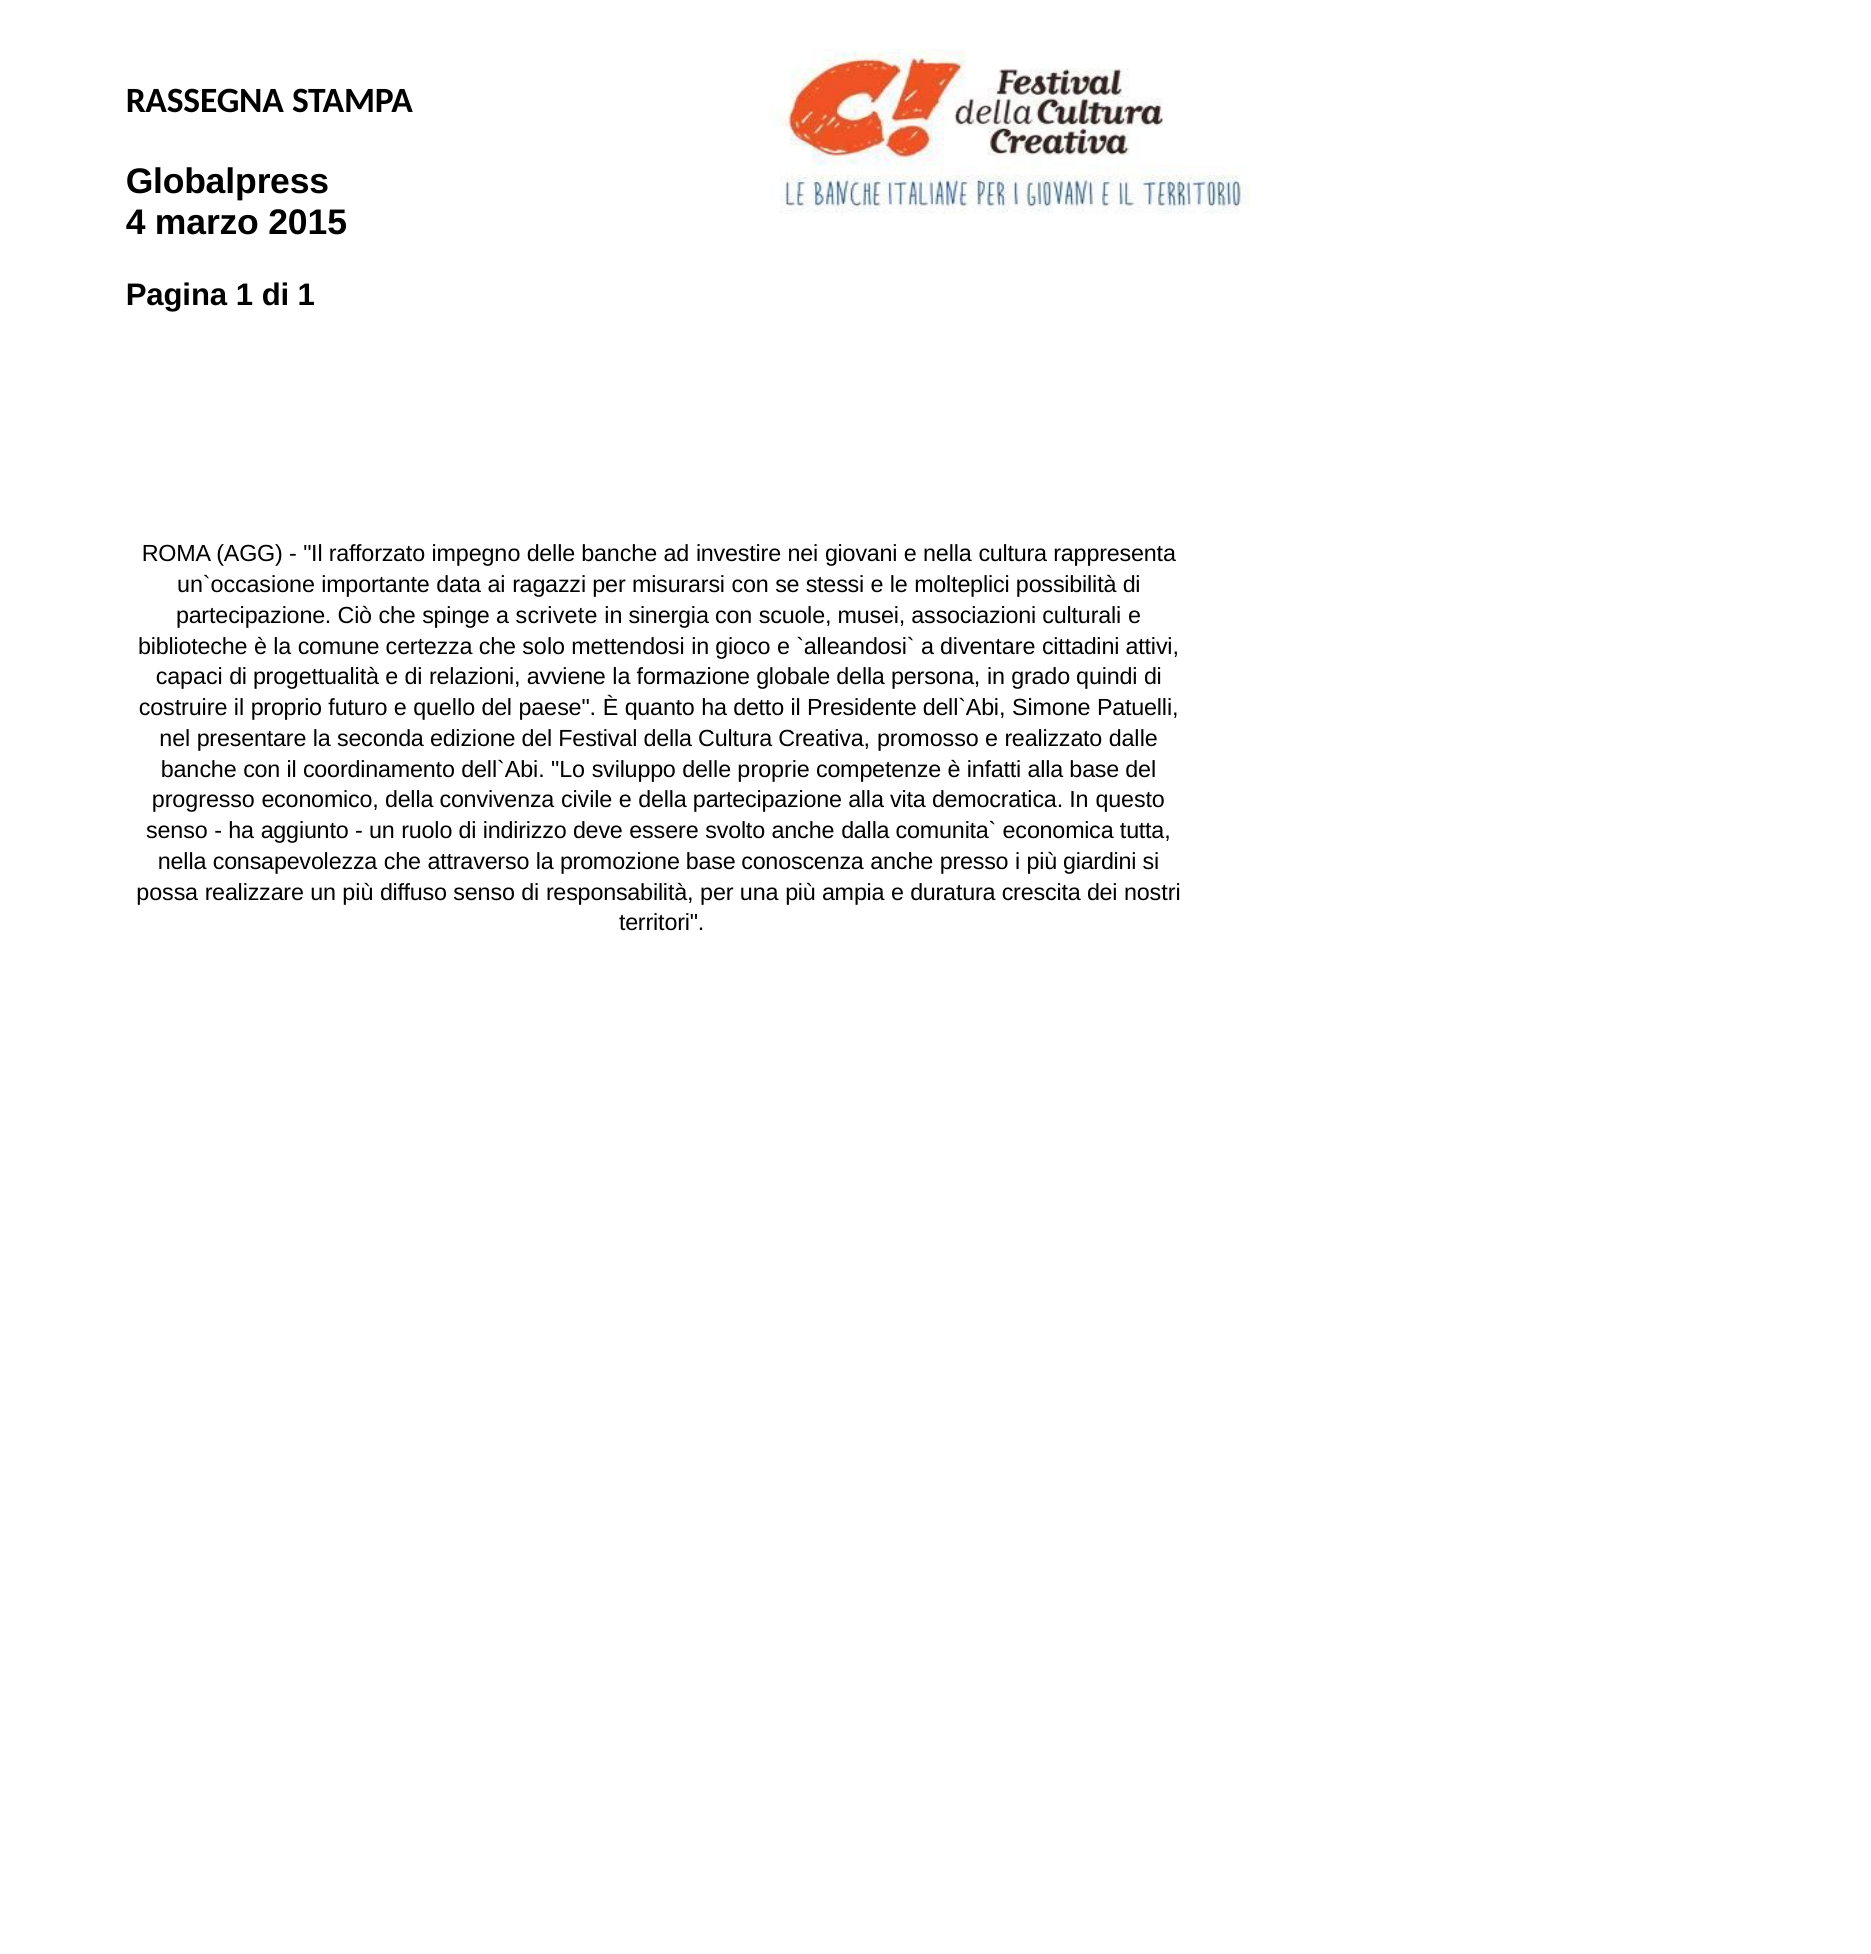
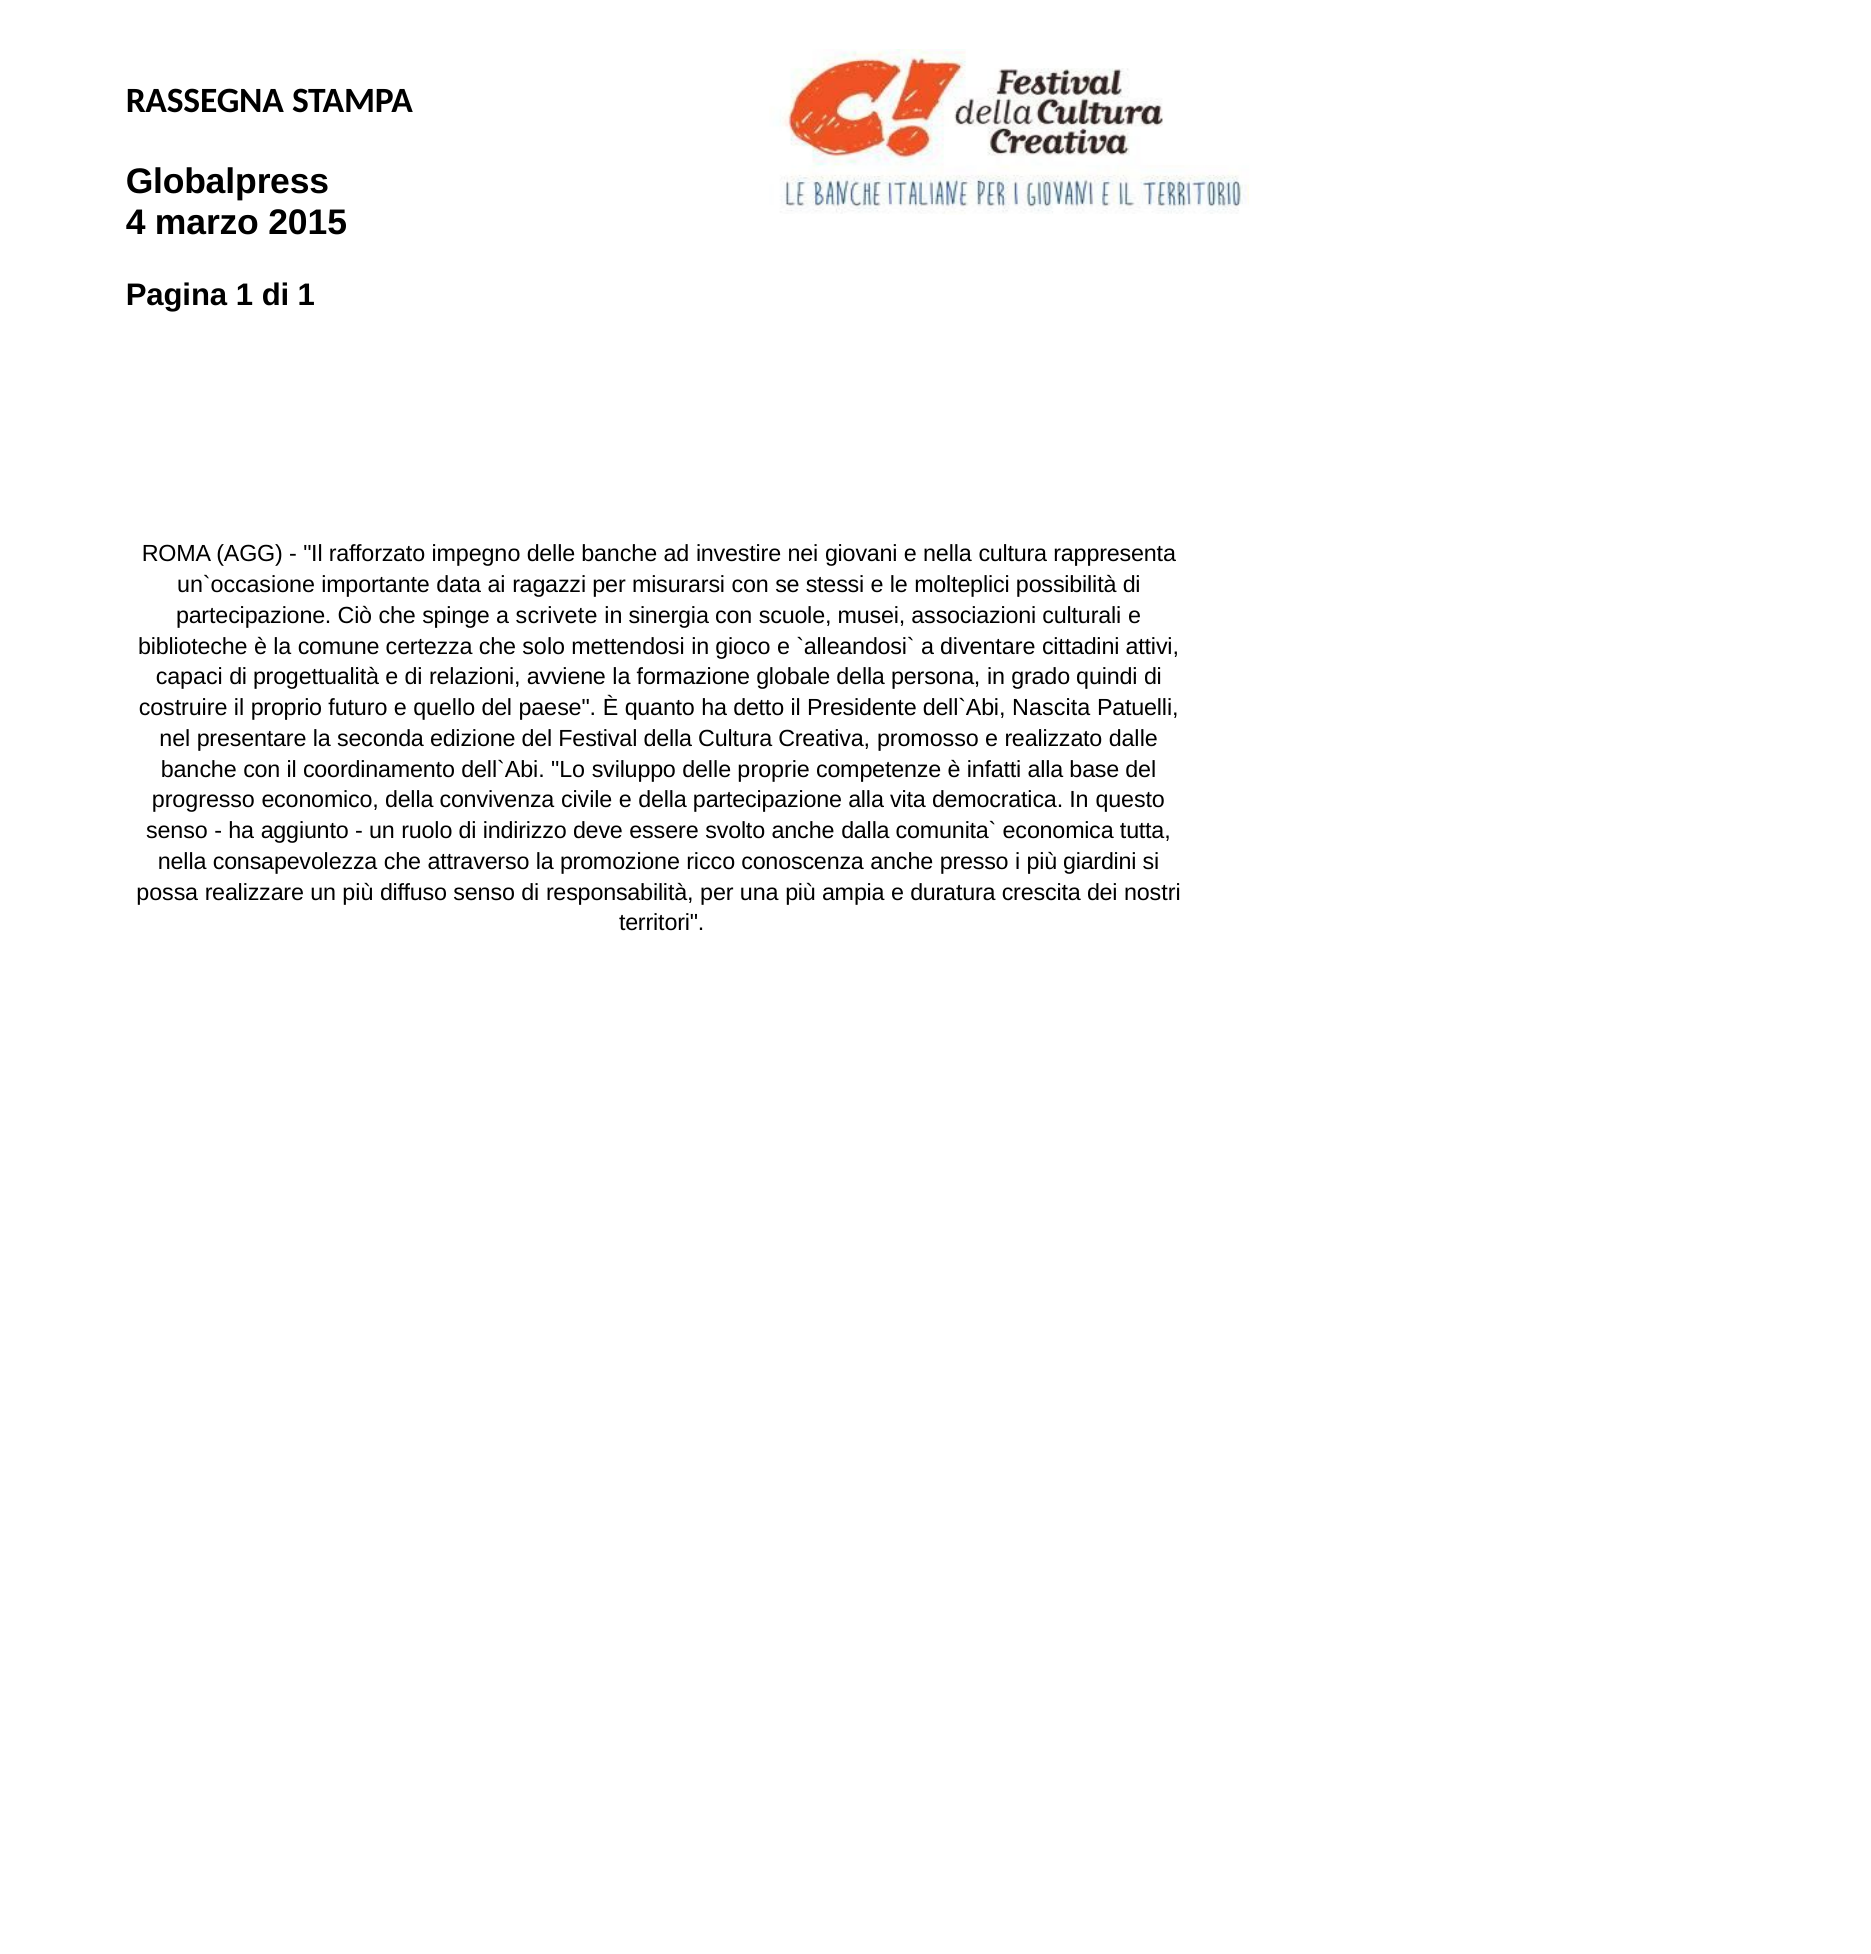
Simone: Simone -> Nascita (1051, 708)
promozione base: base -> ricco (711, 861)
